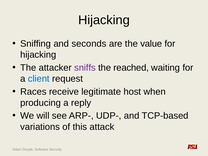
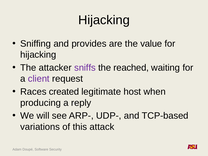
seconds: seconds -> provides (89, 44)
client colour: blue -> purple (39, 79)
receive: receive -> created (64, 92)
